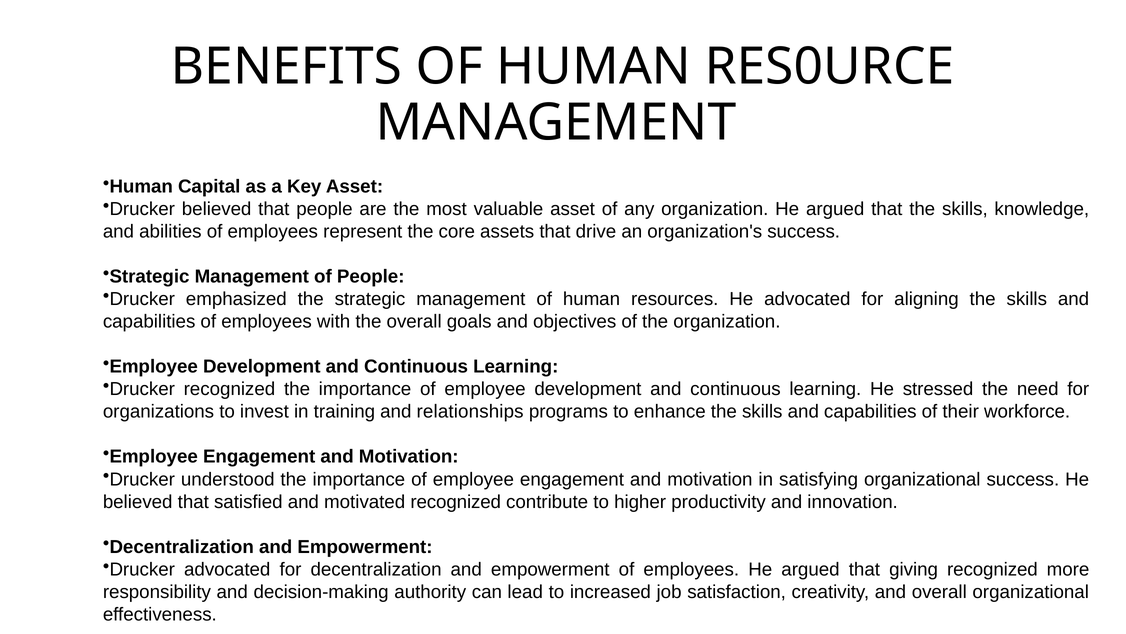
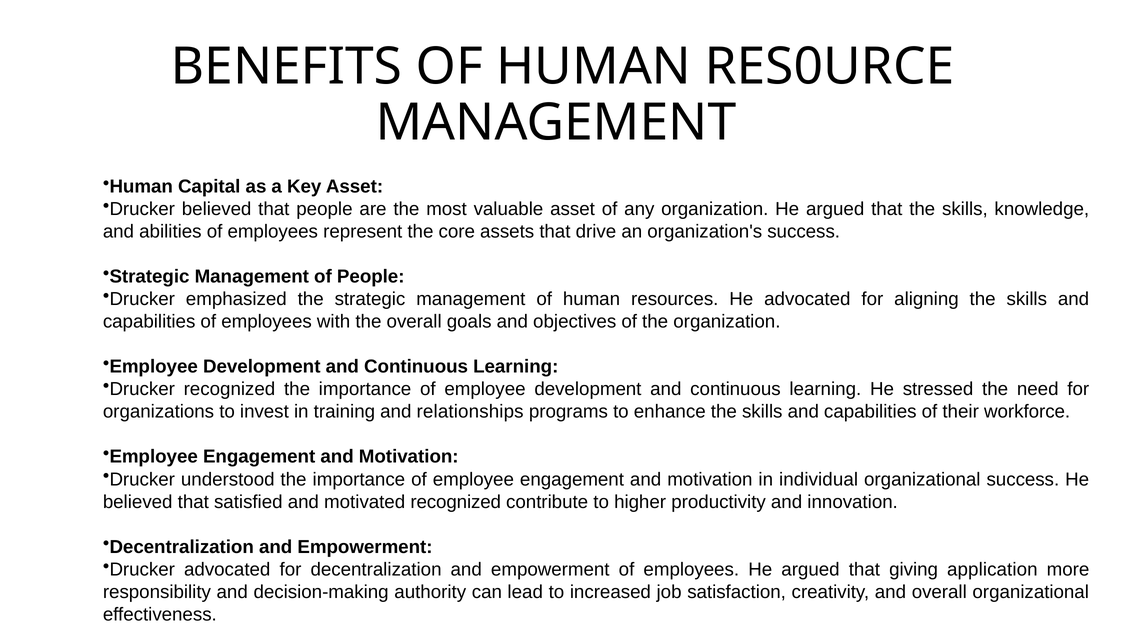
satisfying: satisfying -> individual (819, 479)
giving recognized: recognized -> application (992, 569)
